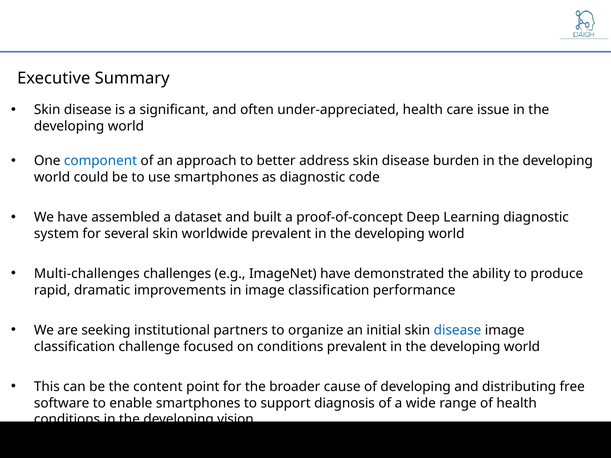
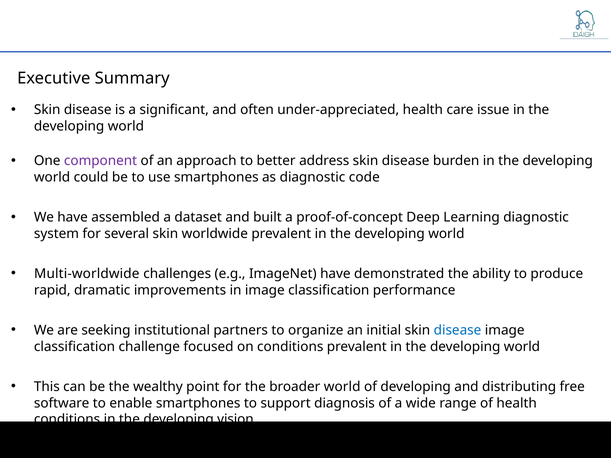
component colour: blue -> purple (101, 161)
Multi-challenges: Multi-challenges -> Multi-worldwide (87, 274)
content: content -> wealthy (158, 387)
cause: cause -> world (342, 387)
